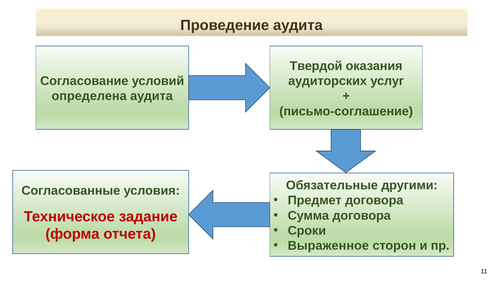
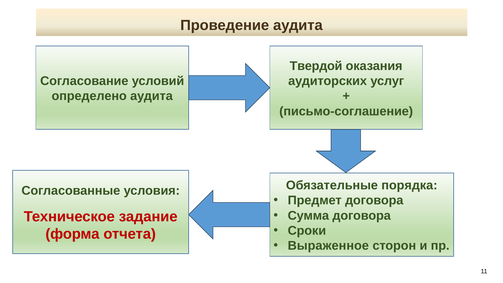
определена: определена -> определено (89, 96)
другими: другими -> порядка (409, 185)
